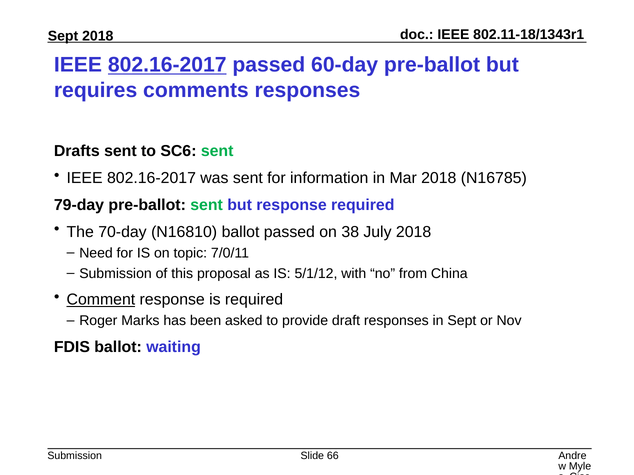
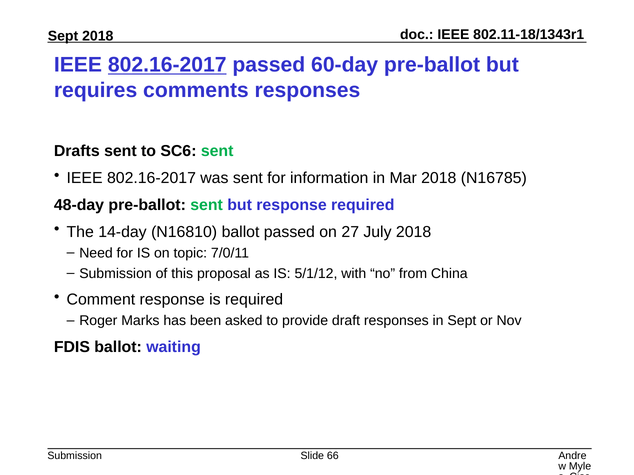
79-day: 79-day -> 48-day (79, 205)
70-day: 70-day -> 14-day (122, 232)
38: 38 -> 27 (350, 232)
Comment underline: present -> none (101, 300)
